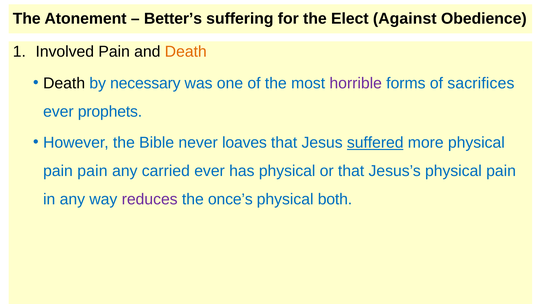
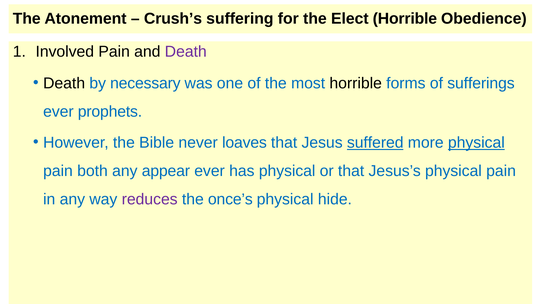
Better’s: Better’s -> Crush’s (173, 19)
Elect Against: Against -> Horrible (405, 19)
Death colour: orange -> purple (186, 52)
horrible colour: purple -> black (356, 83)
sacrifices: sacrifices -> sufferings (481, 83)
physical underline: none -> present (476, 142)
pain pain: pain -> both (92, 171)
carried: carried -> appear (166, 171)
both: both -> hide (335, 199)
